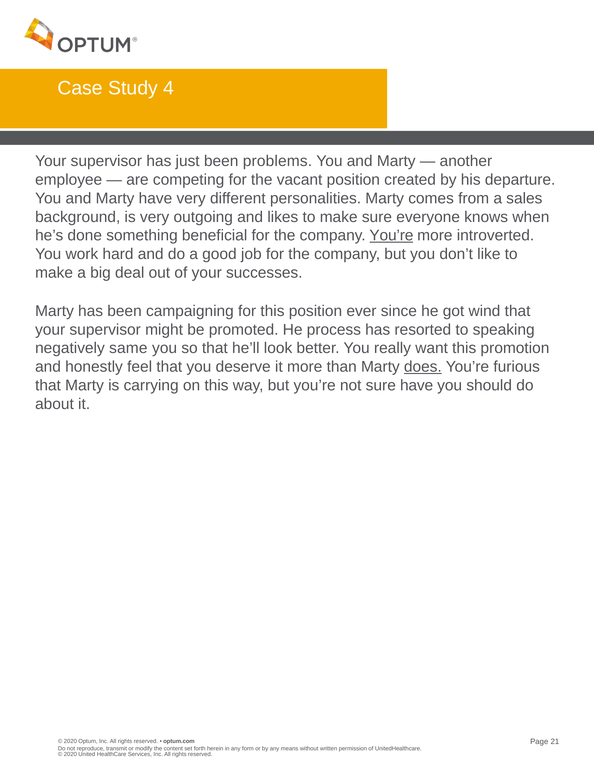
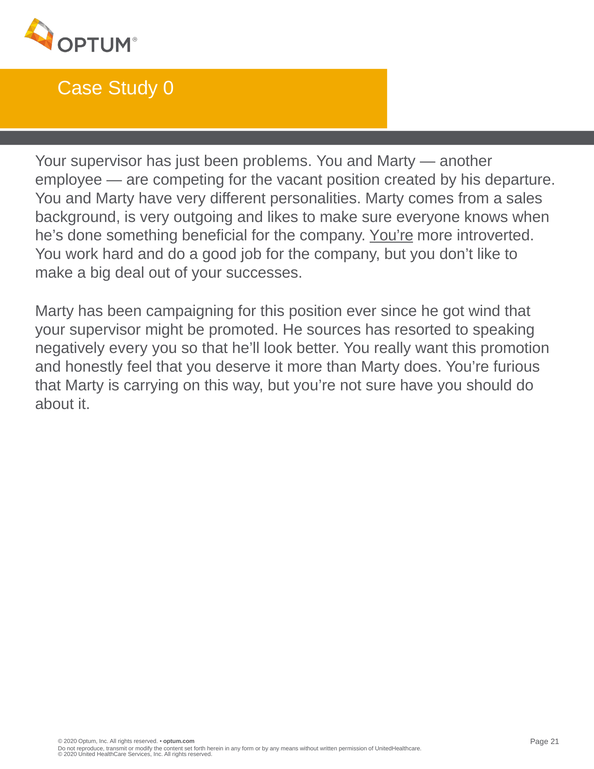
4: 4 -> 0 (169, 88)
process: process -> sources (334, 329)
same: same -> every (128, 348)
does underline: present -> none (423, 367)
